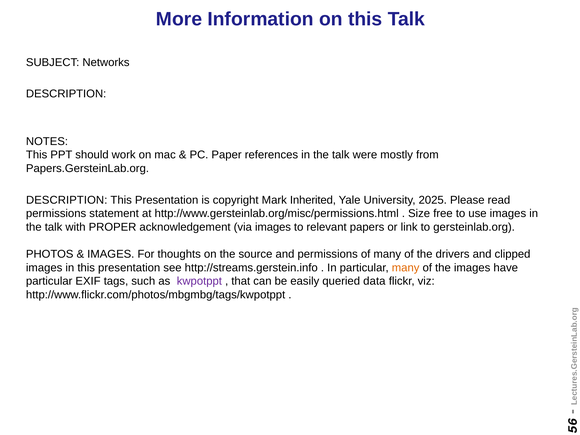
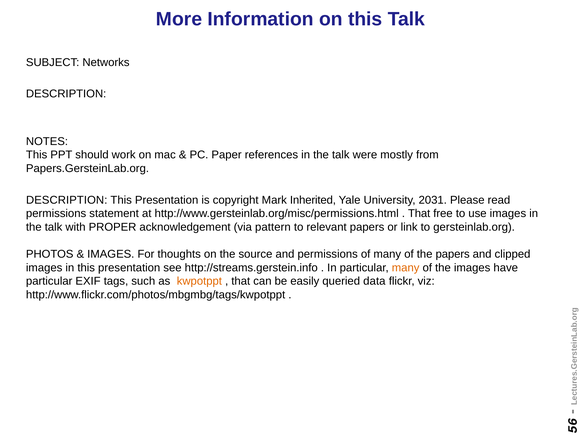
2025: 2025 -> 2031 (433, 200)
Size: Size -> That (419, 214)
via images: images -> pattern (273, 227)
the drivers: drivers -> papers (453, 254)
kwpotppt colour: purple -> orange (199, 281)
